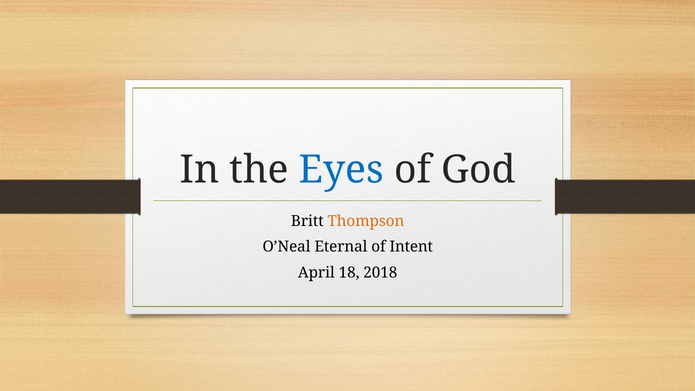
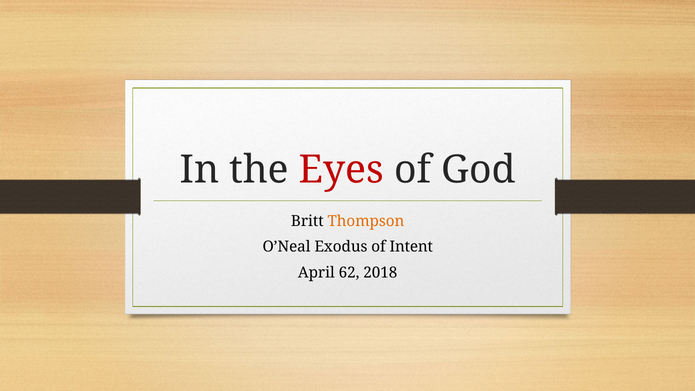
Eyes colour: blue -> red (341, 170)
Eternal: Eternal -> Exodus (341, 247)
18: 18 -> 62 (349, 273)
